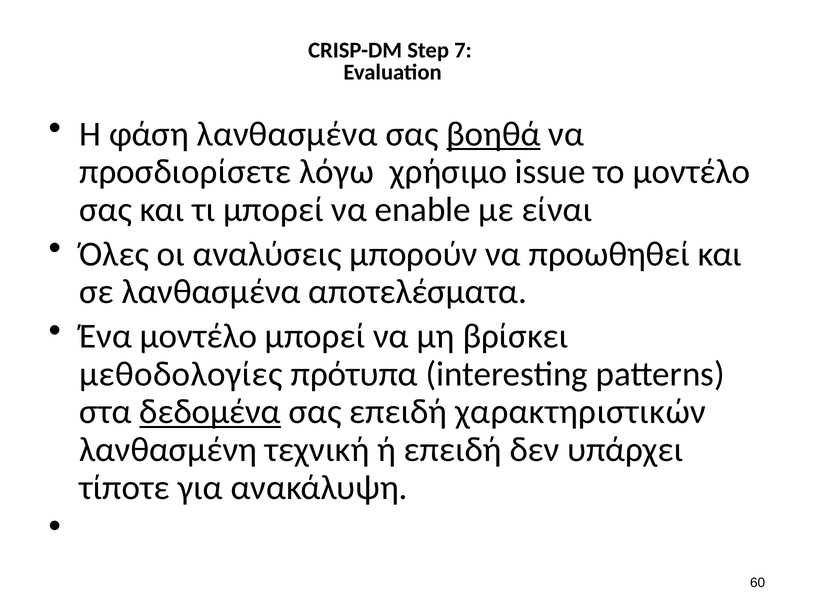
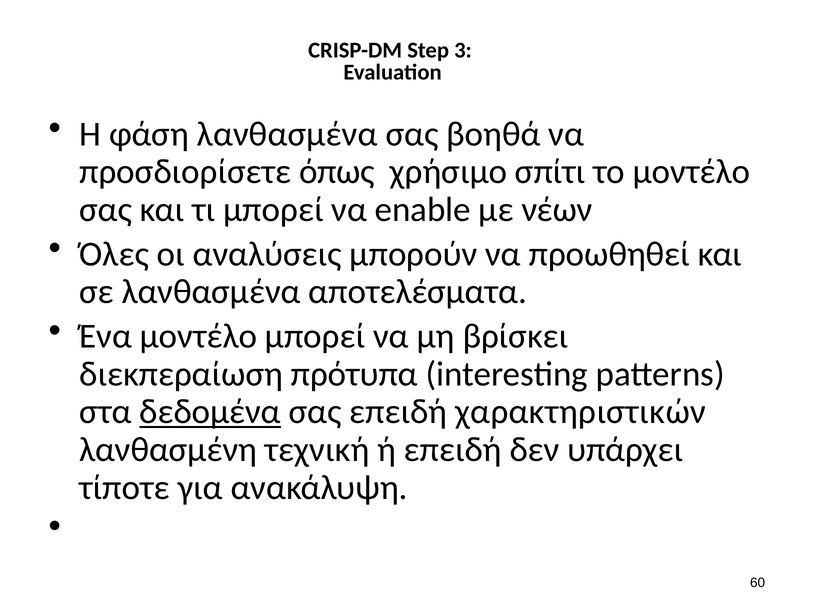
7: 7 -> 3 (463, 50)
βοηθά underline: present -> none (493, 134)
λόγω: λόγω -> όπως (337, 172)
issue: issue -> σπίτι (550, 172)
είναι: είναι -> νέων (557, 210)
μεθοδολογίες: μεθοδολογίες -> διεκπεραίωση (181, 374)
